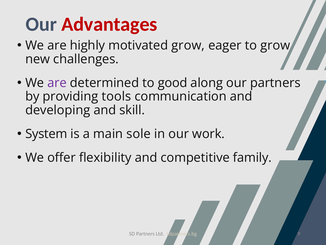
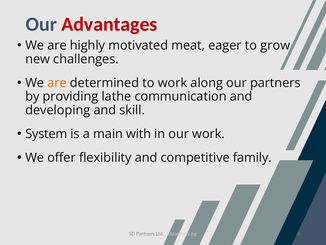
motivated grow: grow -> meat (188, 45)
are colour: purple -> orange (57, 83)
to good: good -> work (172, 83)
tools: tools -> lathe (116, 96)
sole: sole -> with (139, 134)
